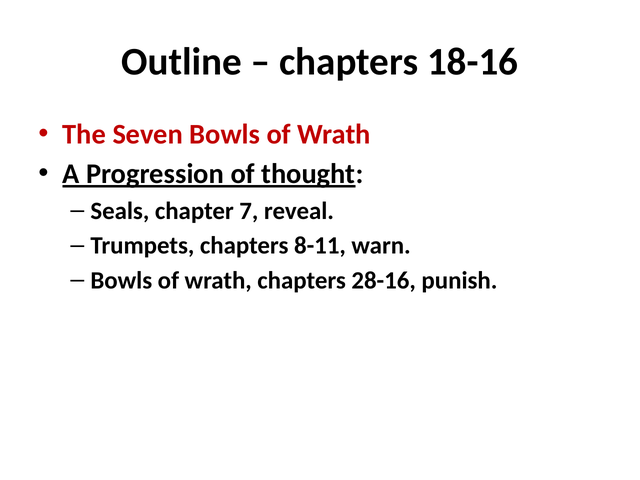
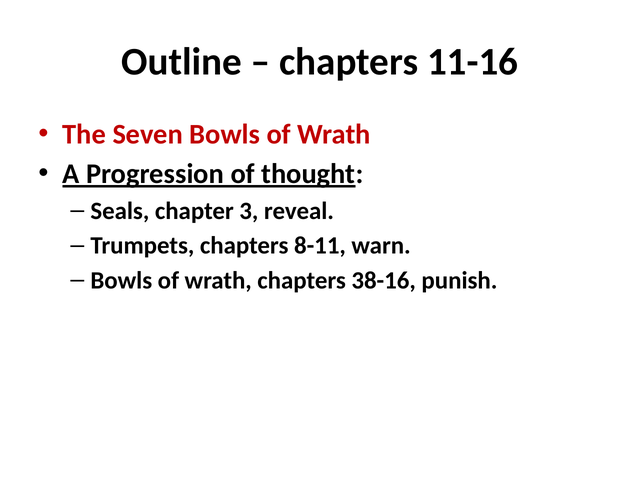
18-16: 18-16 -> 11-16 (473, 62)
7: 7 -> 3 (249, 211)
28-16: 28-16 -> 38-16 (384, 281)
